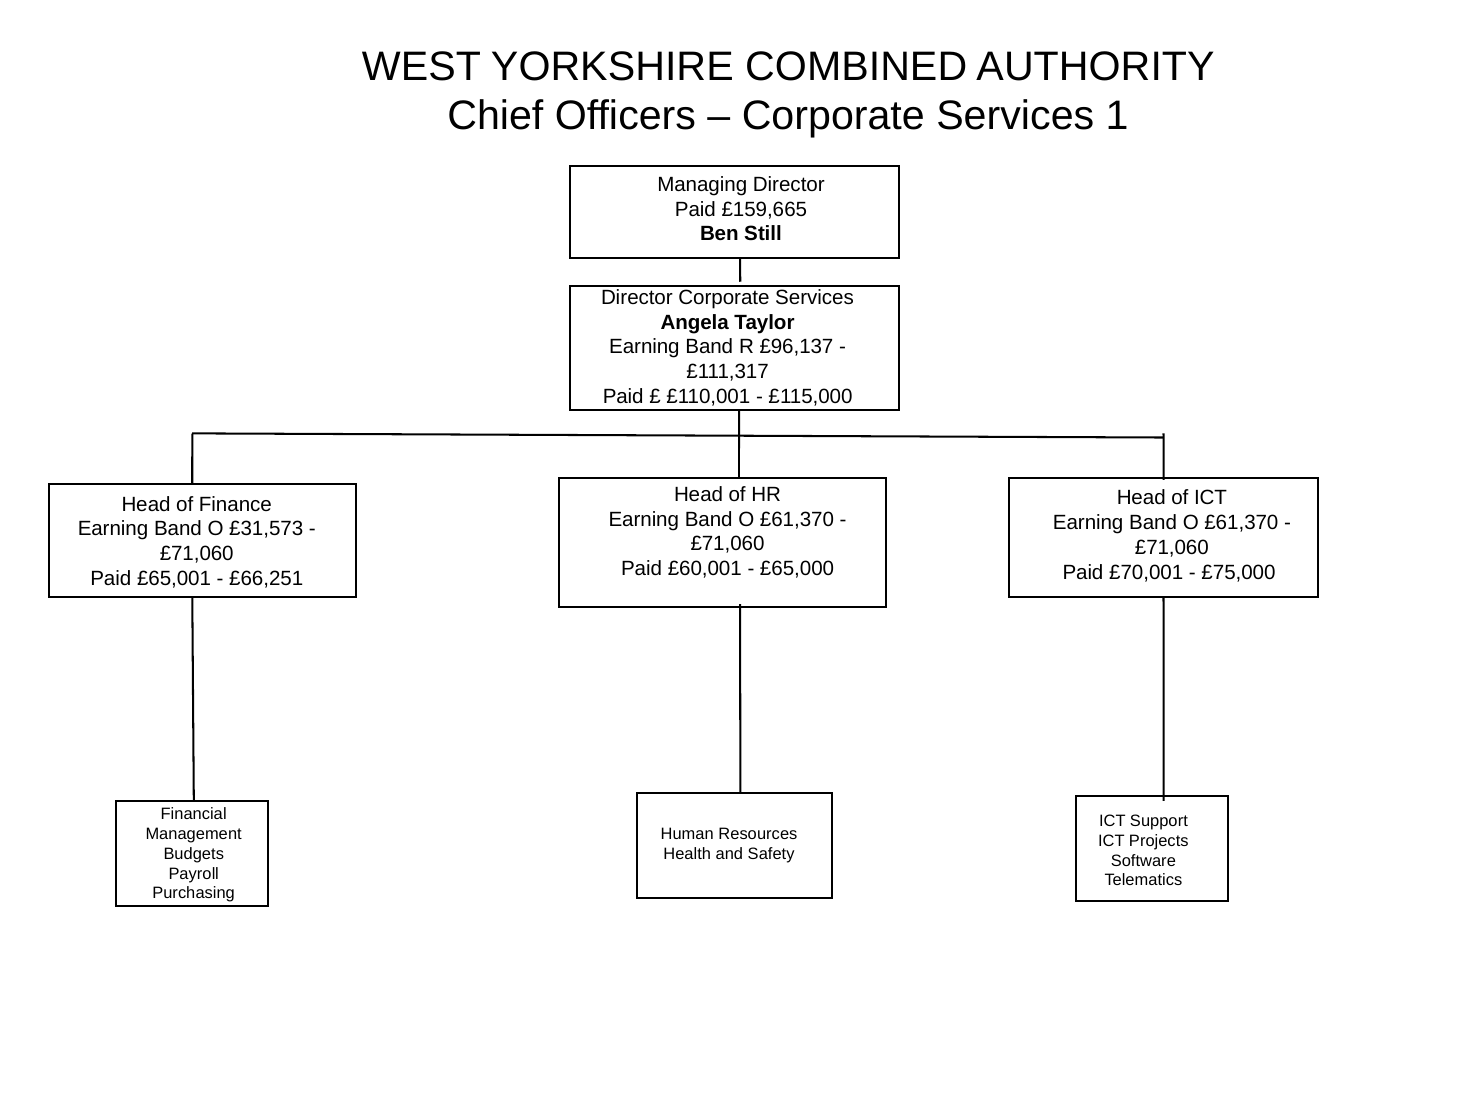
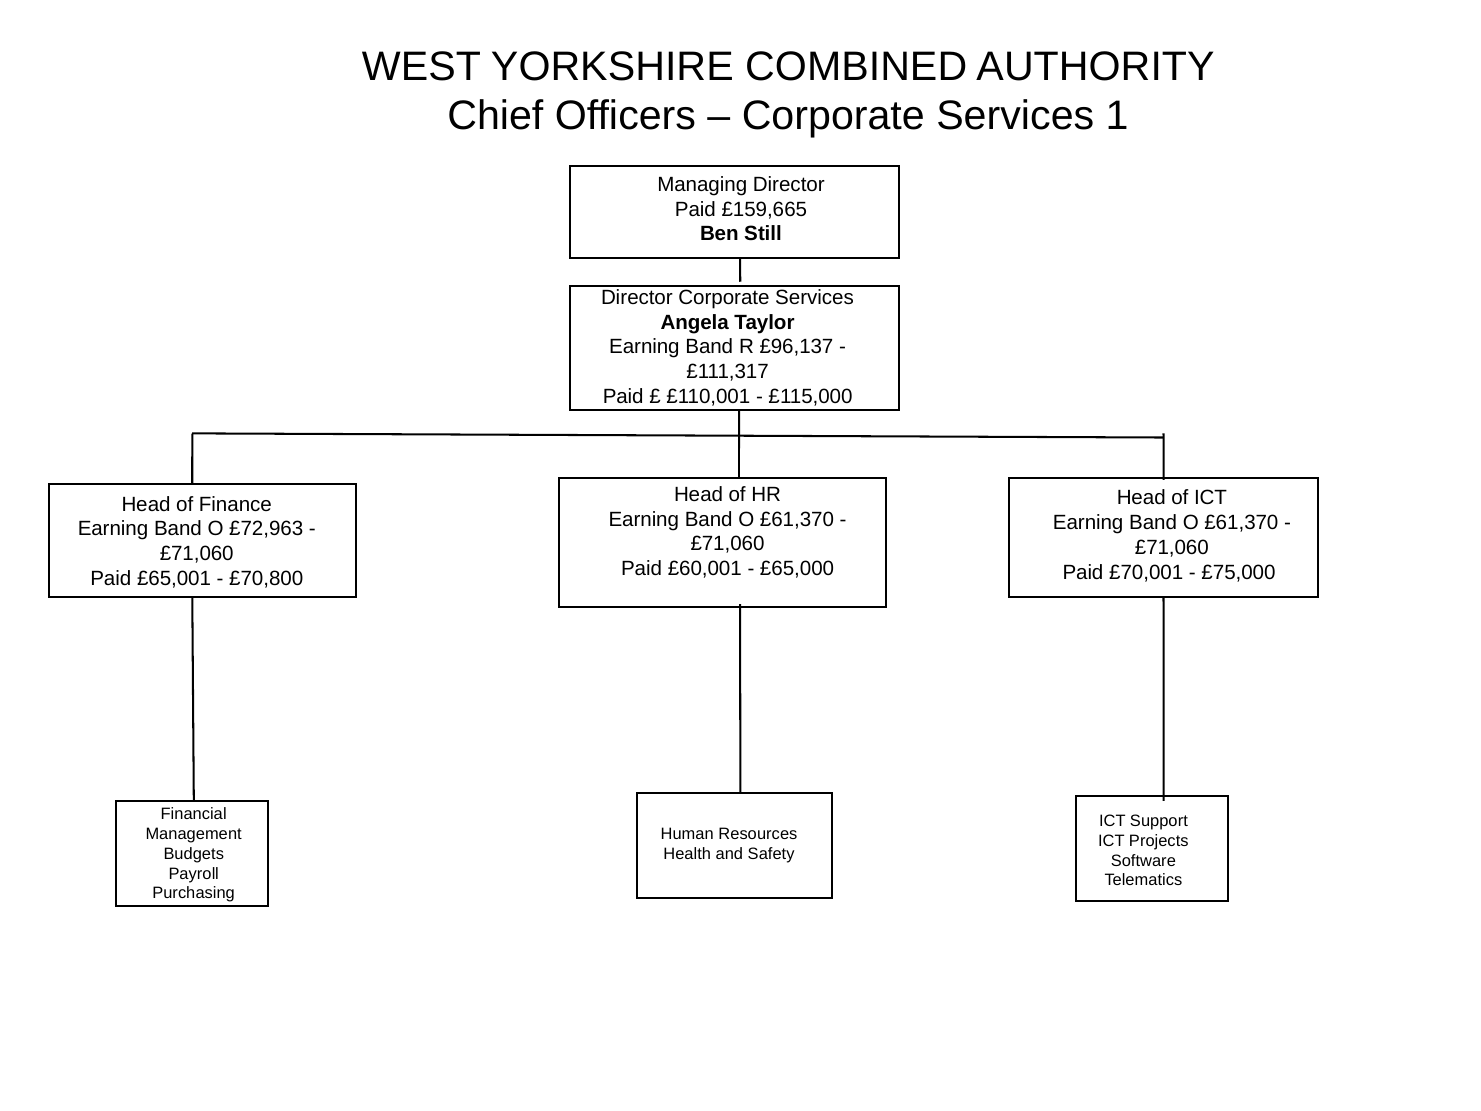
£31,573: £31,573 -> £72,963 (266, 529)
£66,251: £66,251 -> £70,800 (266, 578)
